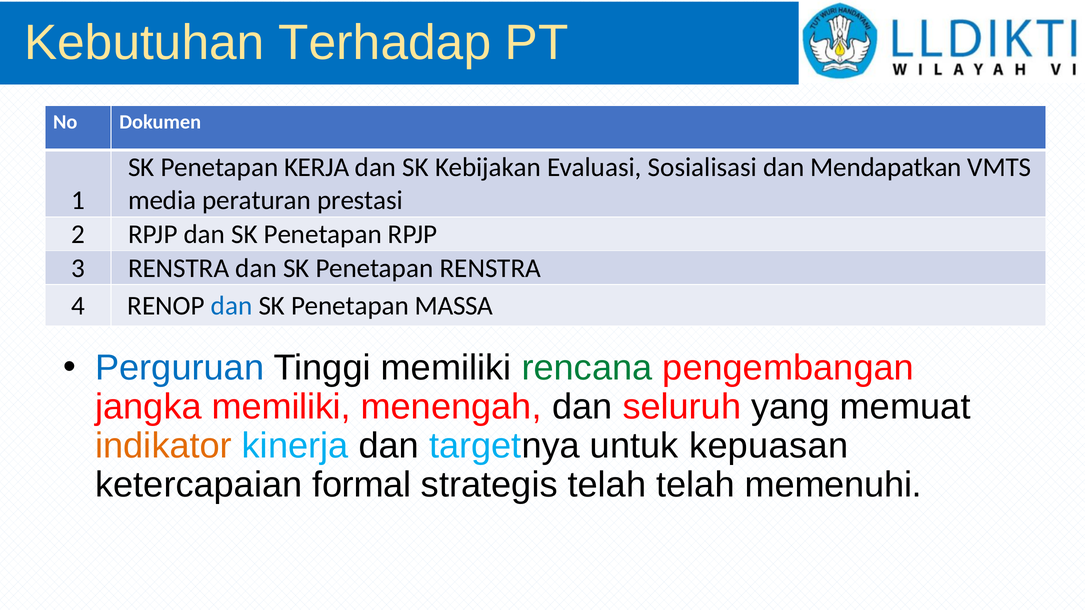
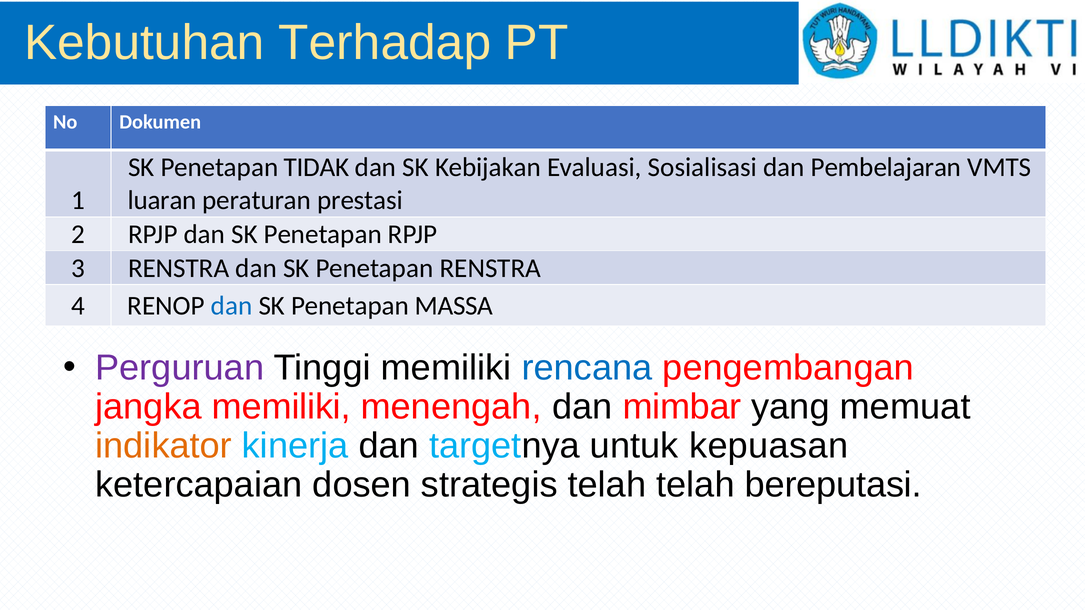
KERJA: KERJA -> TIDAK (317, 168)
Mendapatkan: Mendapatkan -> Pembelajaran (886, 168)
media: media -> luaran (162, 201)
Perguruan colour: blue -> purple (180, 368)
rencana colour: green -> blue (587, 368)
seluruh: seluruh -> mimbar (682, 407)
formal: formal -> dosen (362, 485)
memenuhi: memenuhi -> bereputasi (833, 485)
